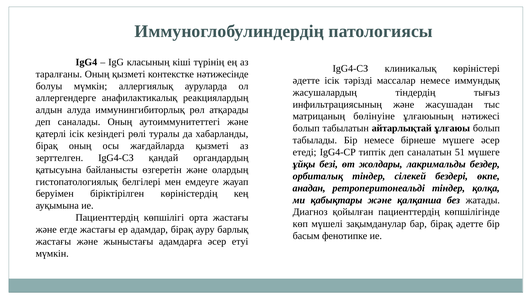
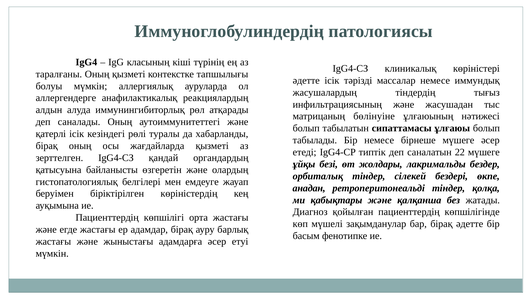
нәтижесінде: нәтижесінде -> тапшылығы (222, 74)
айтарлықтай: айтарлықтай -> сипаттамасы (402, 128)
51: 51 -> 22 (460, 152)
